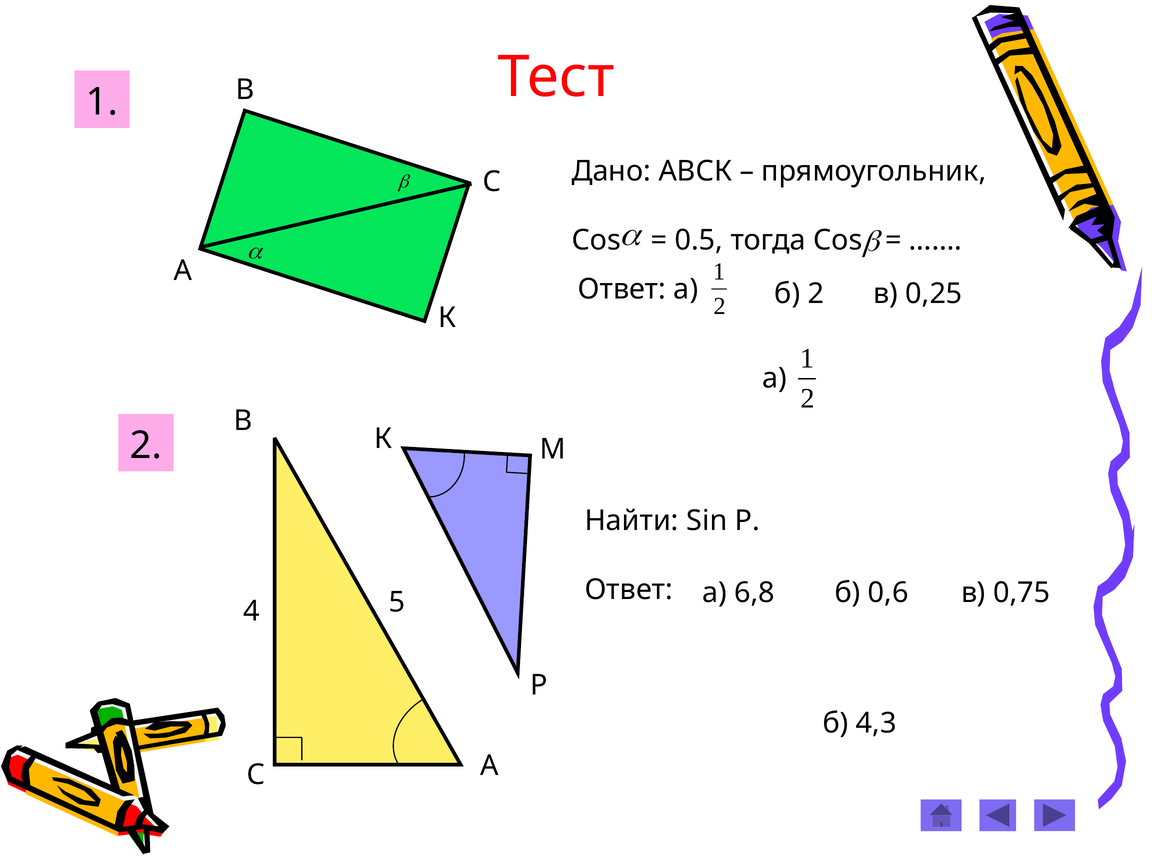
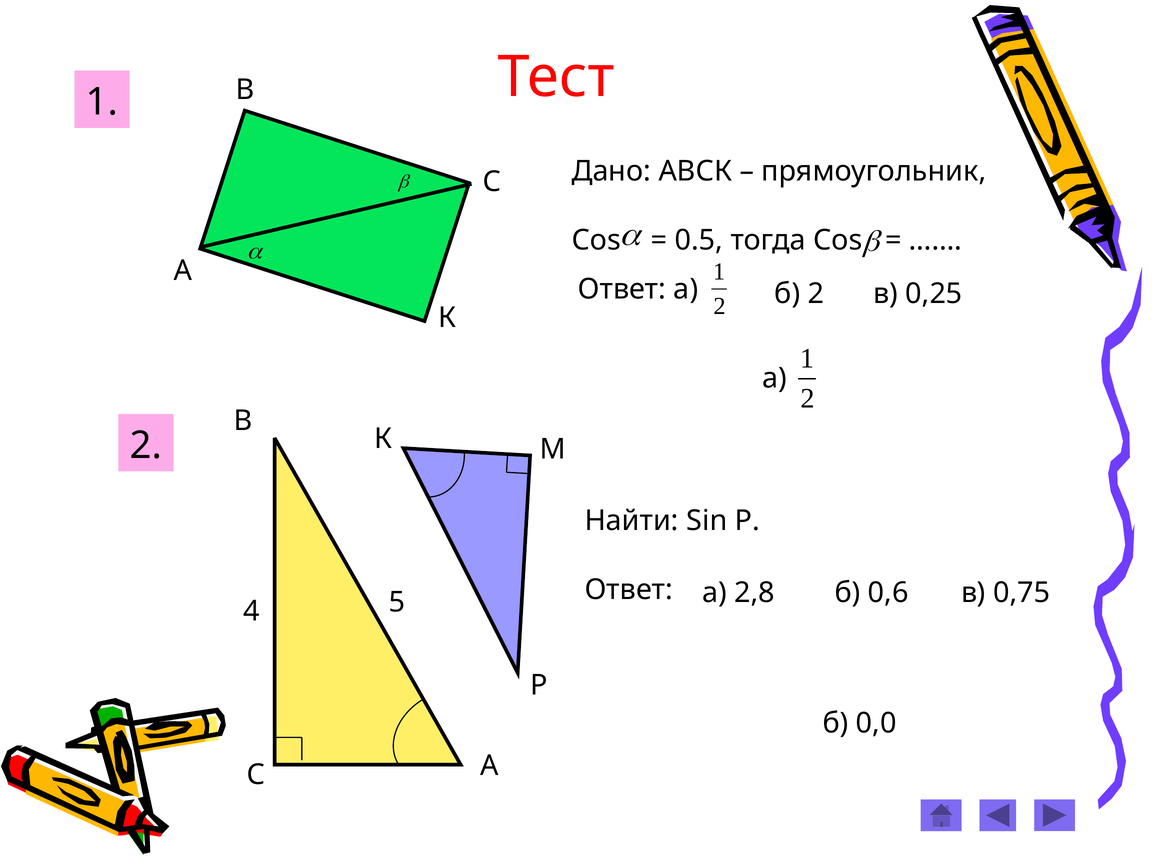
6,8: 6,8 -> 2,8 (755, 593)
4,3: 4,3 -> 0,0 (876, 723)
